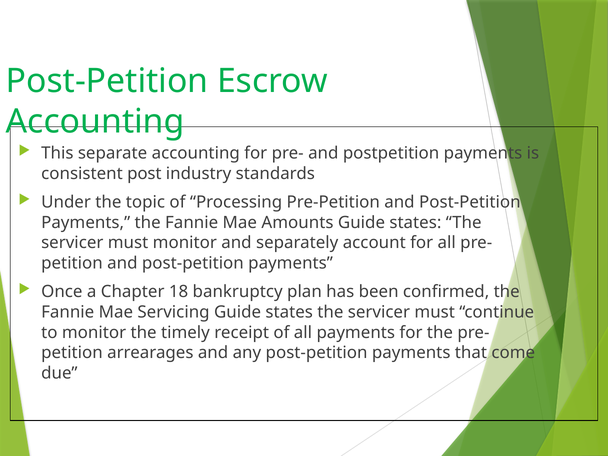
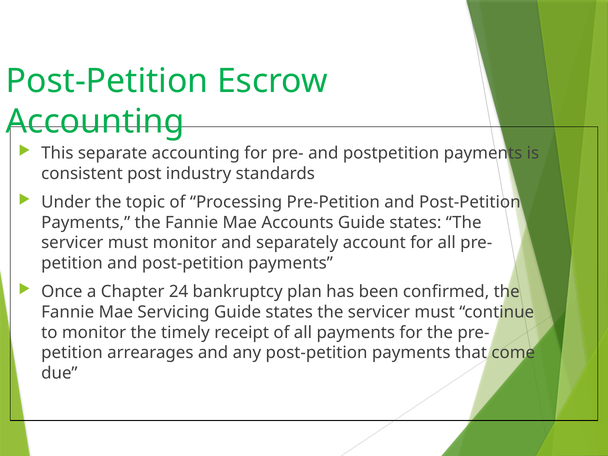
Amounts: Amounts -> Accounts (297, 223)
18: 18 -> 24 (179, 292)
